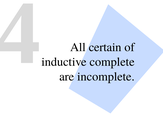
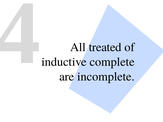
certain: certain -> treated (105, 47)
